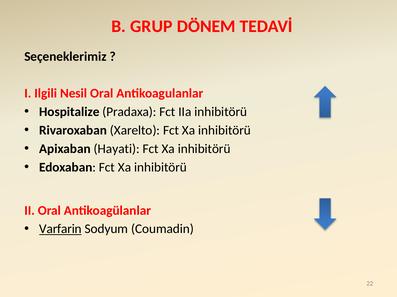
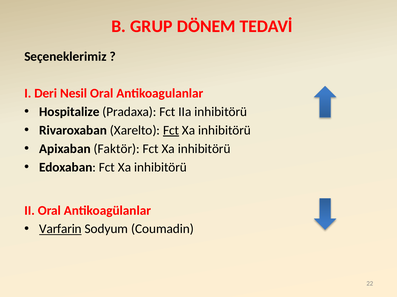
Ilgili: Ilgili -> Deri (46, 94)
Fct underline: none -> present (171, 131)
Hayati: Hayati -> Faktör (117, 149)
